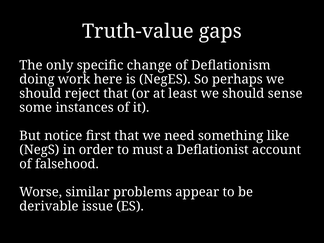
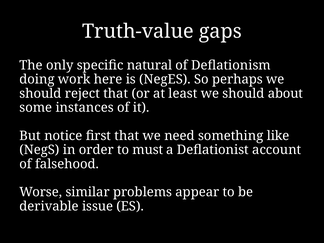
change: change -> natural (149, 65)
sense: sense -> about (285, 93)
